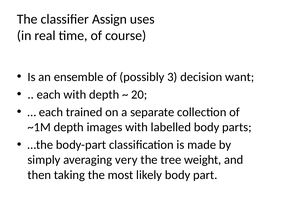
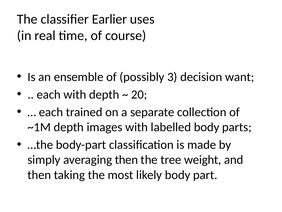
Assign: Assign -> Earlier (109, 19)
averaging very: very -> then (126, 159)
